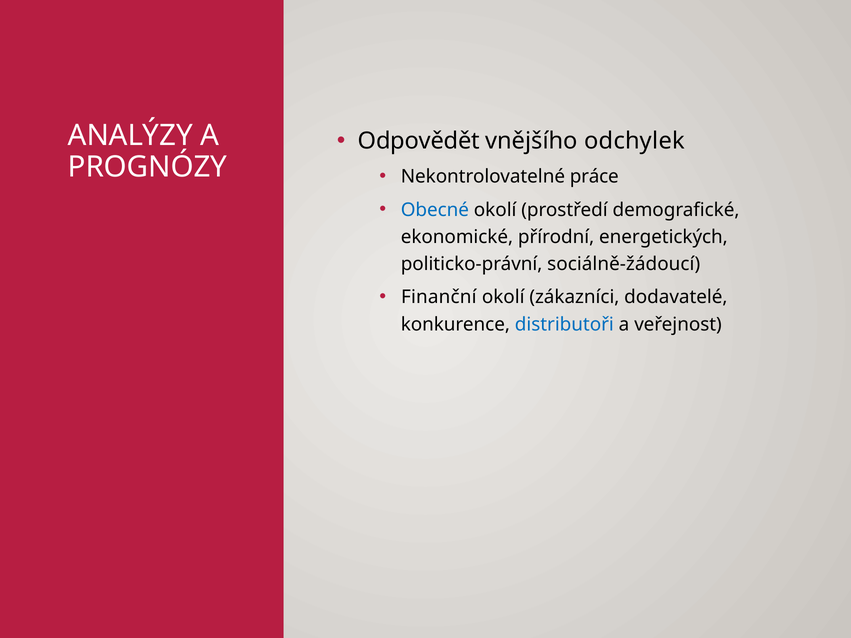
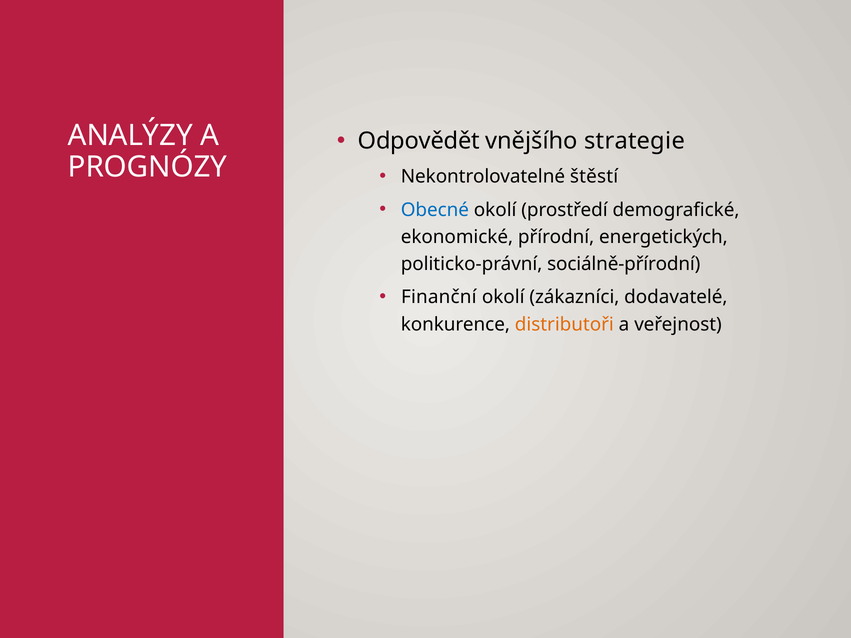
odchylek: odchylek -> strategie (635, 141)
práce: práce -> štěstí (594, 177)
sociálně-žádoucí: sociálně-žádoucí -> sociálně-přírodní (624, 264)
distributoři colour: blue -> orange (564, 324)
